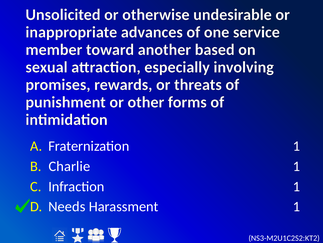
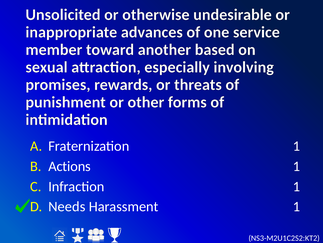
Charlie: Charlie -> Actions (70, 166)
